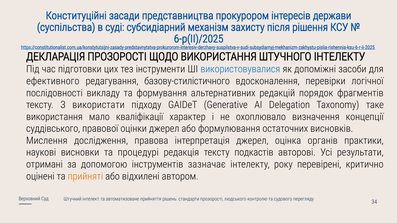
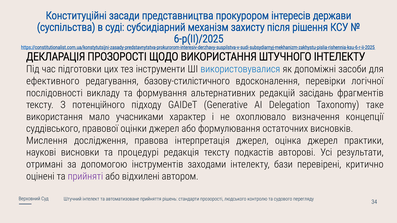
порядок: порядок -> засідань (316, 93)
використати: використати -> потенційного (99, 105)
кваліфікації: кваліфікації -> учасниками (140, 117)
оцінка органів: органів -> джерел (323, 141)
зазначає: зазначає -> заходами (207, 165)
року: року -> бази (283, 165)
прийняті colour: orange -> purple (85, 176)
